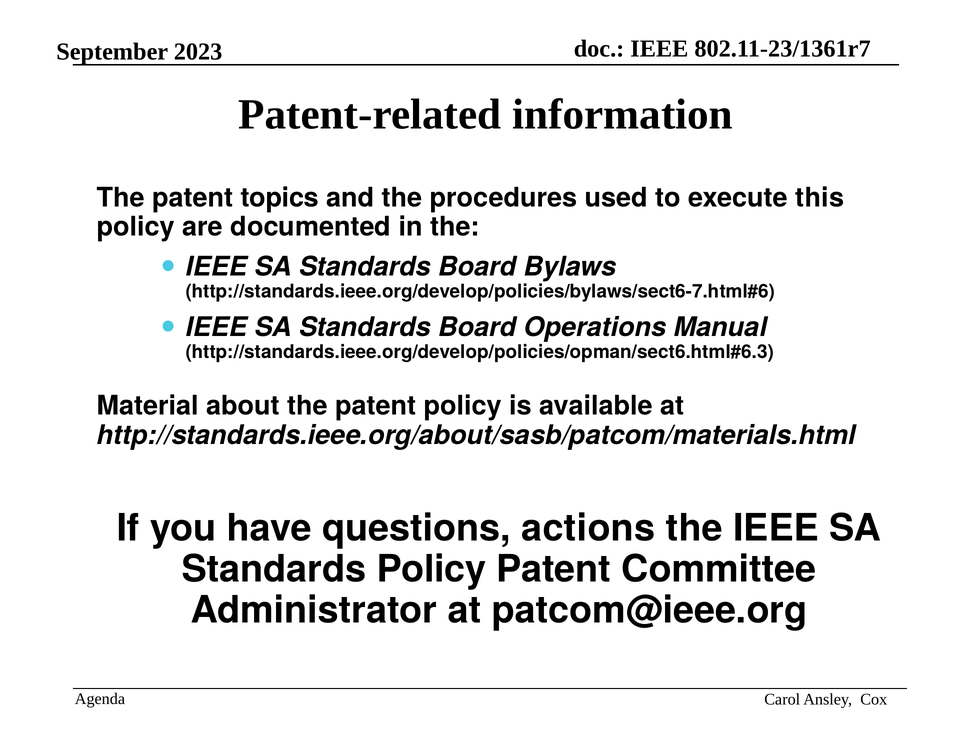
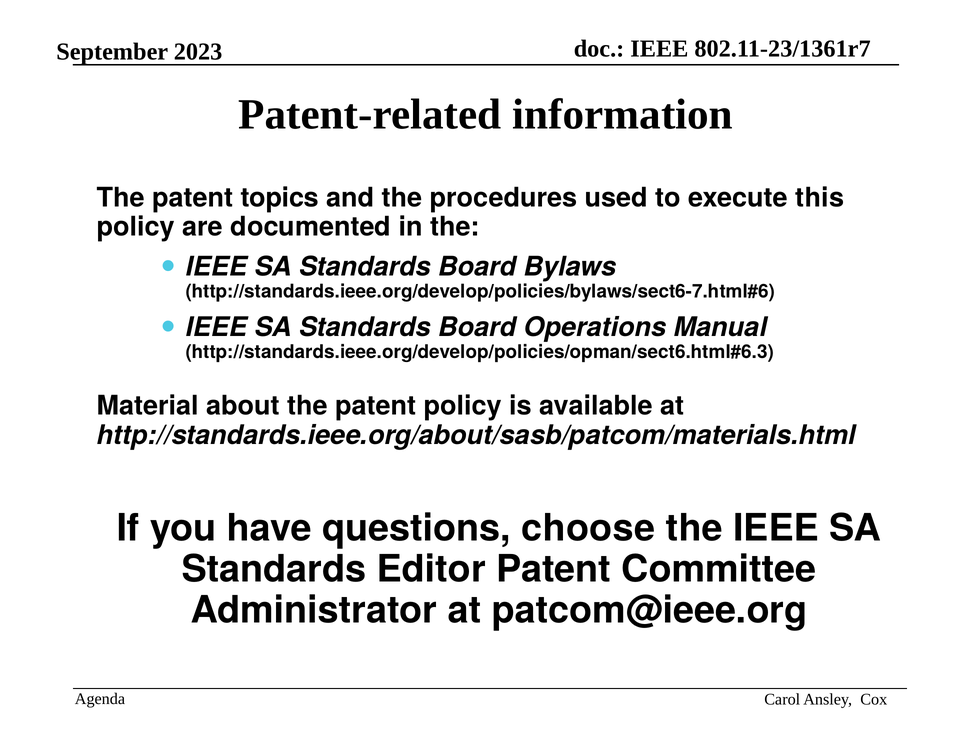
actions: actions -> choose (588, 528)
Standards Policy: Policy -> Editor (431, 569)
